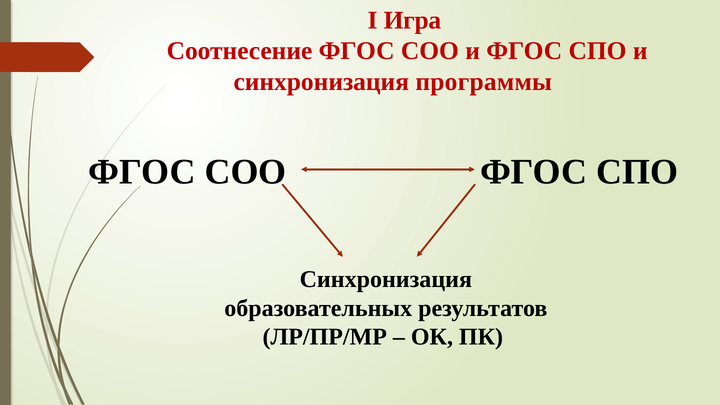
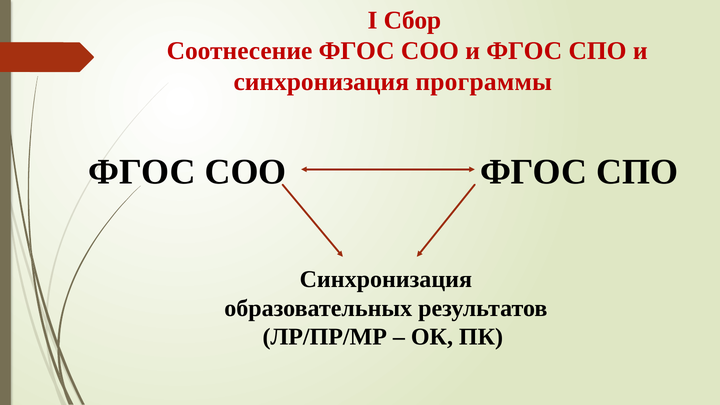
Игра: Игра -> Сбор (412, 20)
